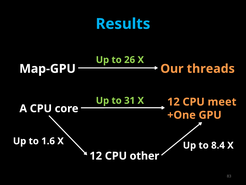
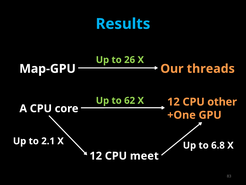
31: 31 -> 62 (130, 100)
meet: meet -> other (222, 102)
1.6: 1.6 -> 2.1 (48, 141)
8.4: 8.4 -> 6.8 (218, 145)
other: other -> meet (144, 156)
